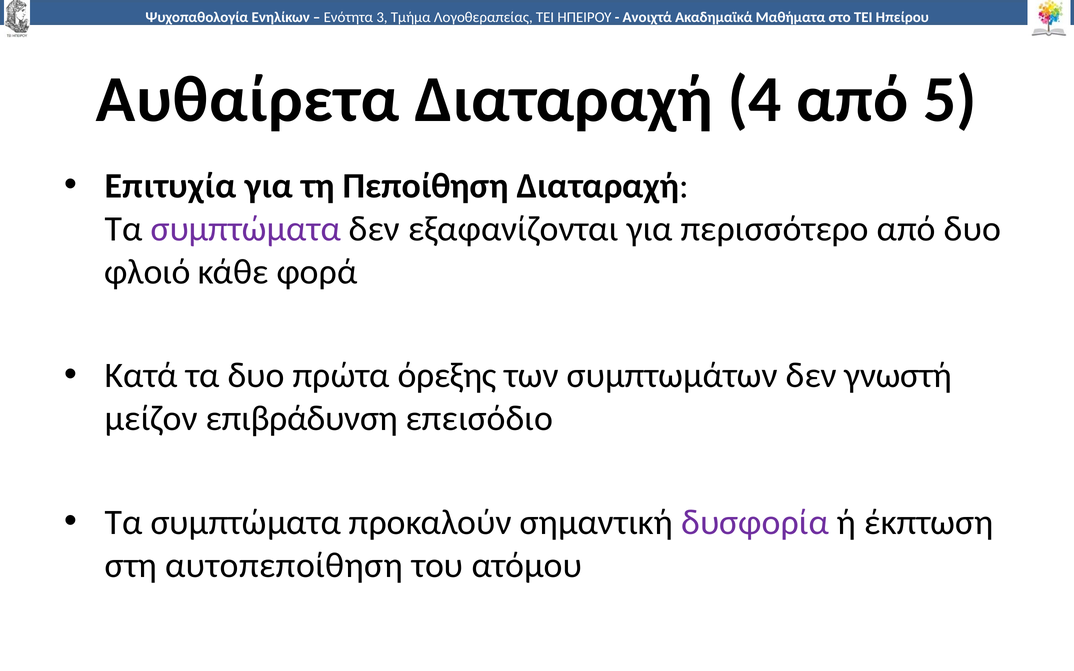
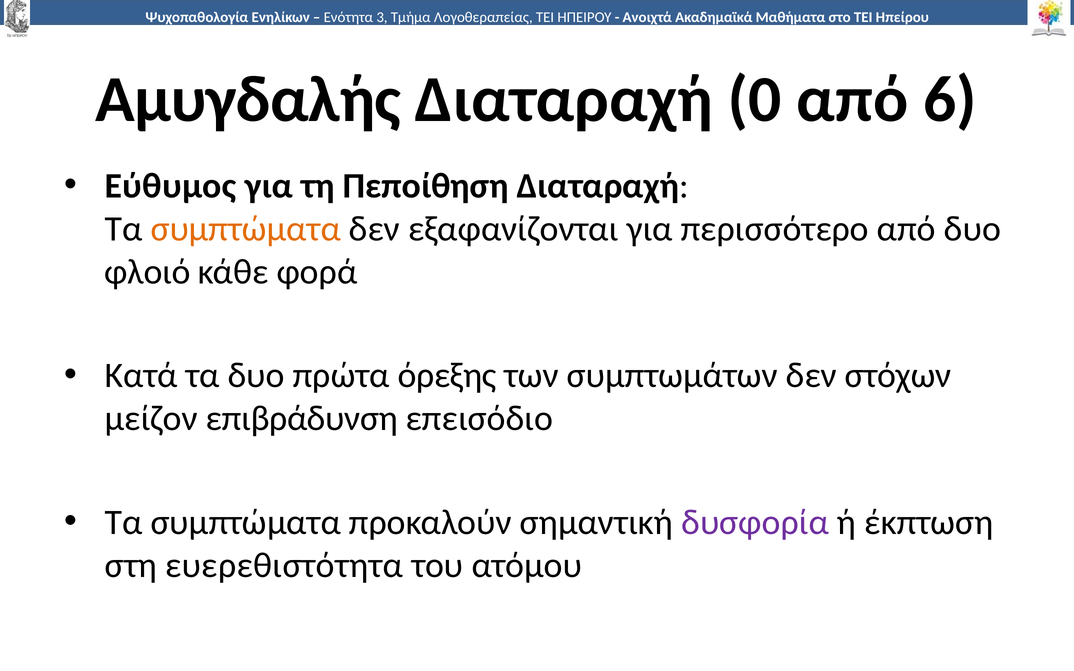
Αυθαίρετα: Αυθαίρετα -> Αμυγδαλής (248, 100)
Διαταραχή 4: 4 -> 0 (755, 100)
5: 5 -> 6 (950, 100)
Επιτυχία: Επιτυχία -> Εύθυμος (171, 186)
συμπτώματα colour: purple -> orange (246, 229)
γνωστή: γνωστή -> στόχων (898, 376)
αυτοπεποίθηση: αυτοπεποίθηση -> ευερεθιστότητα (284, 565)
